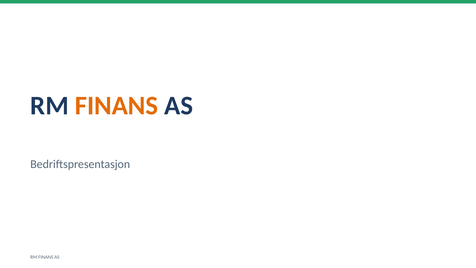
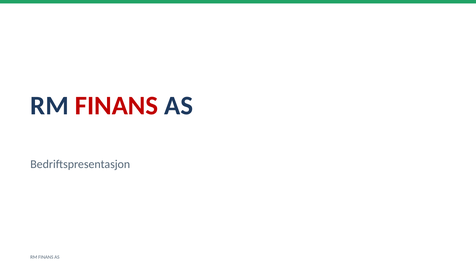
FINANS colour: orange -> red (117, 106)
